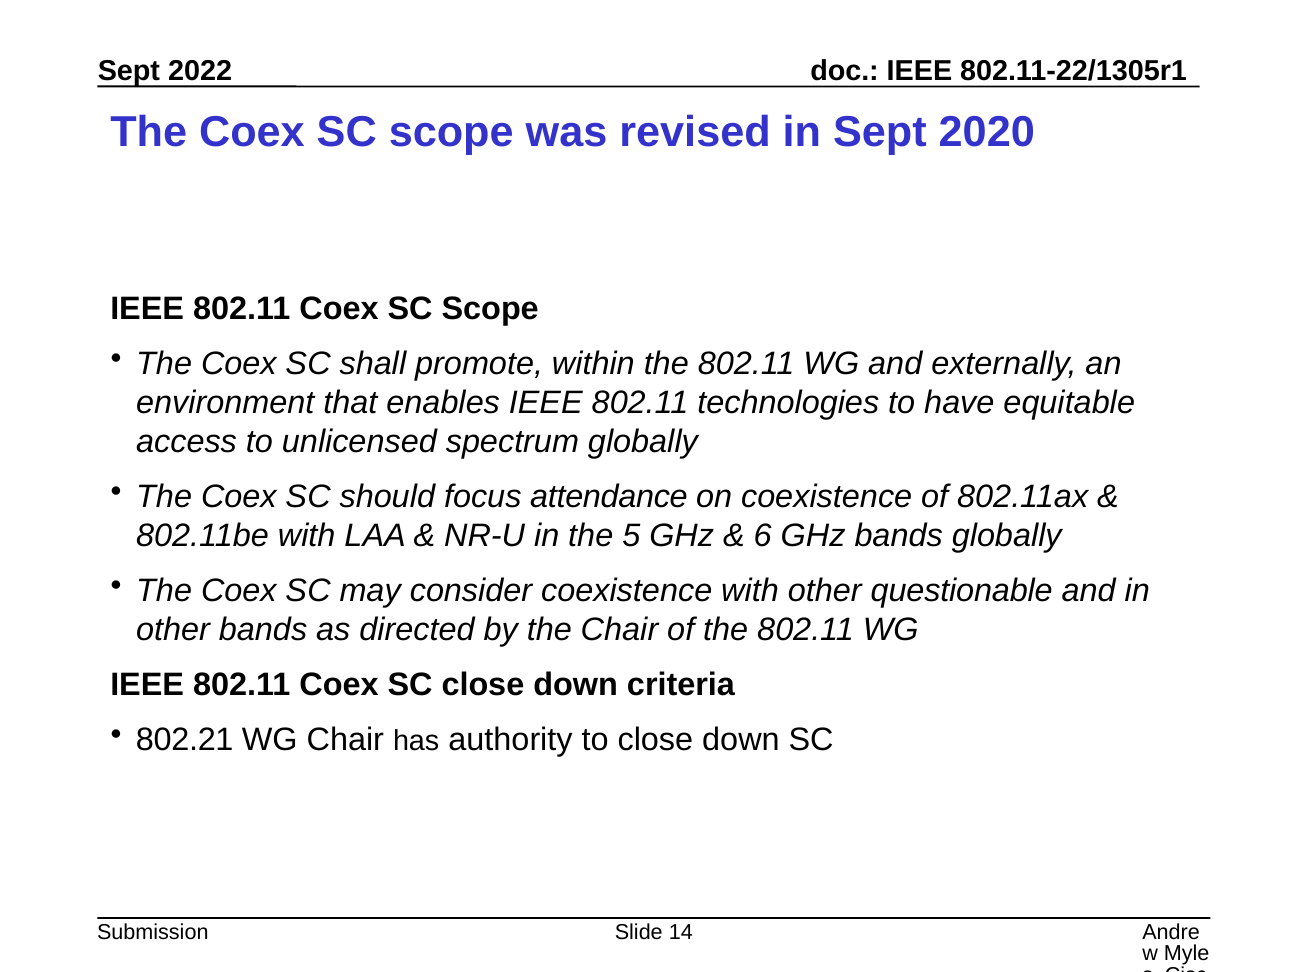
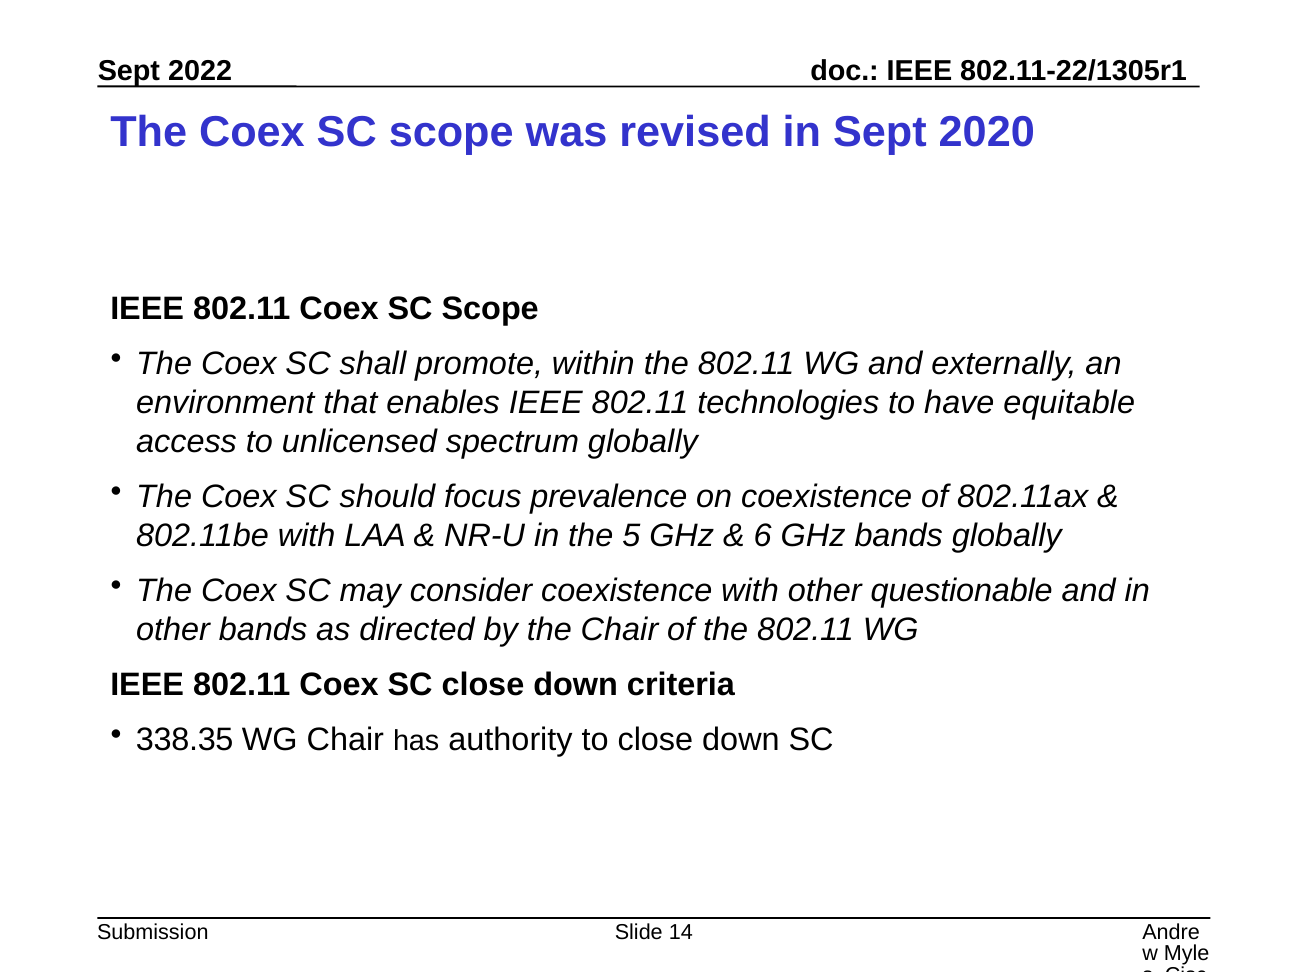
attendance: attendance -> prevalence (609, 497)
802.21: 802.21 -> 338.35 (185, 741)
